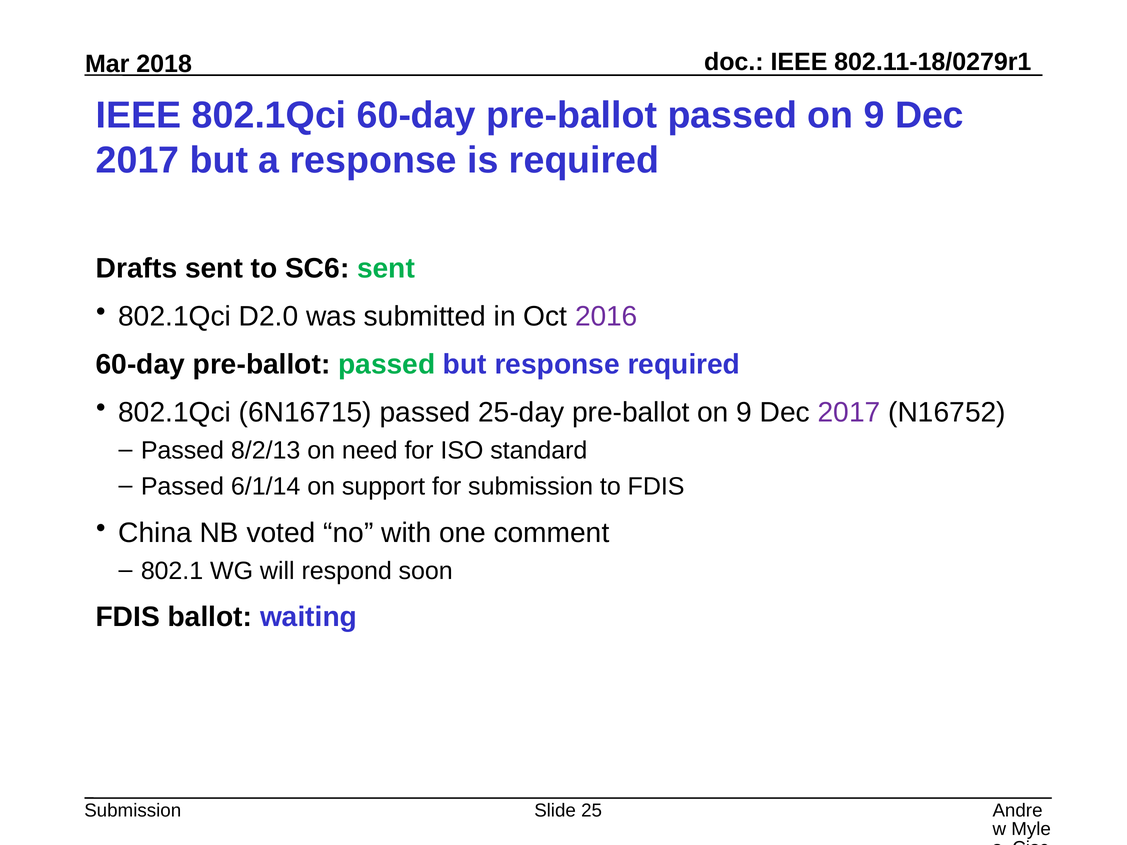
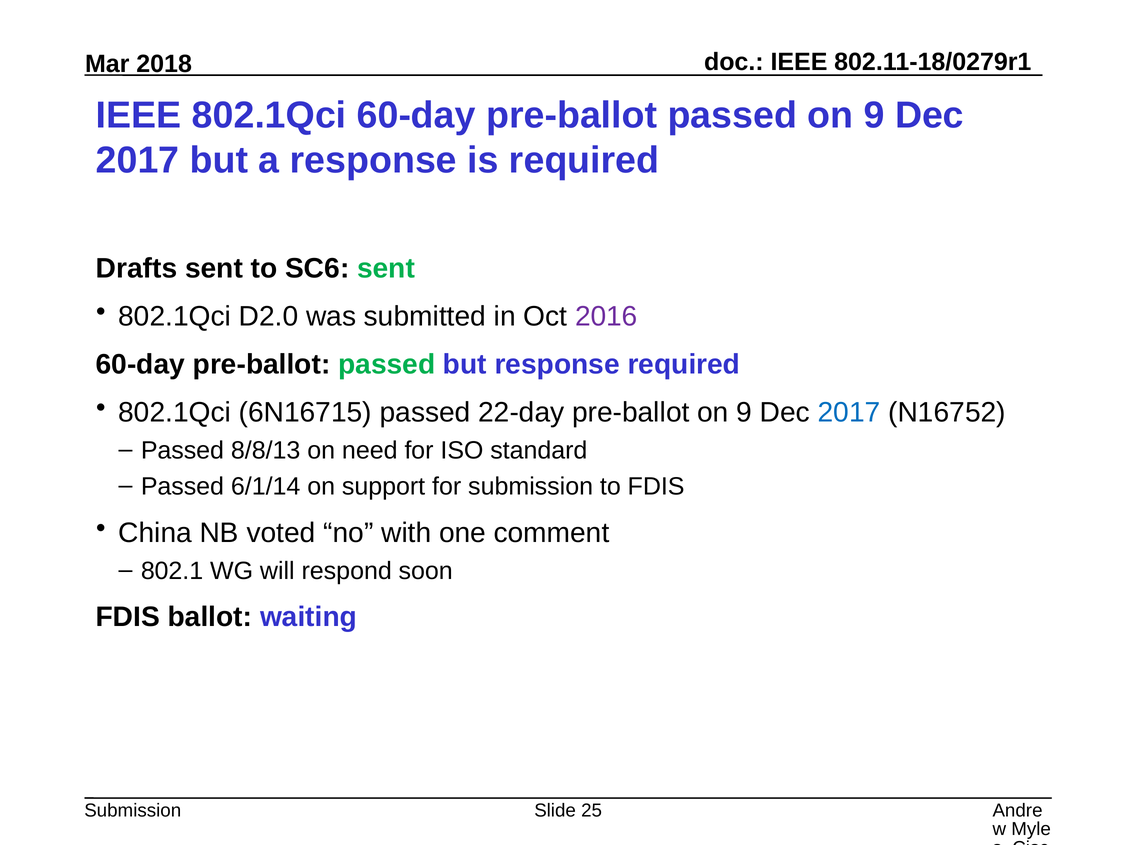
25-day: 25-day -> 22-day (521, 412)
2017 colour: purple -> blue (849, 412)
8/2/13: 8/2/13 -> 8/8/13 (266, 450)
